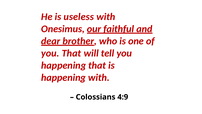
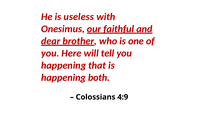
you That: That -> Here (71, 53)
happening with: with -> both (99, 77)
